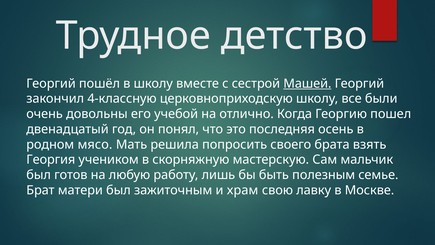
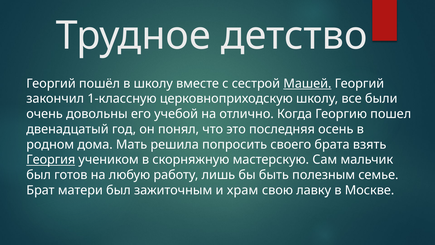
4-классную: 4-классную -> 1-классную (122, 99)
мясо: мясо -> дома (95, 144)
Георгия underline: none -> present (51, 160)
